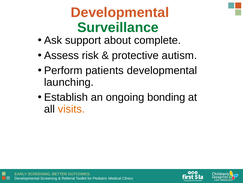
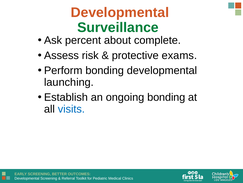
support: support -> percent (83, 40)
autism: autism -> exams (179, 55)
Perform patients: patients -> bonding (105, 70)
visits colour: orange -> blue (71, 109)
